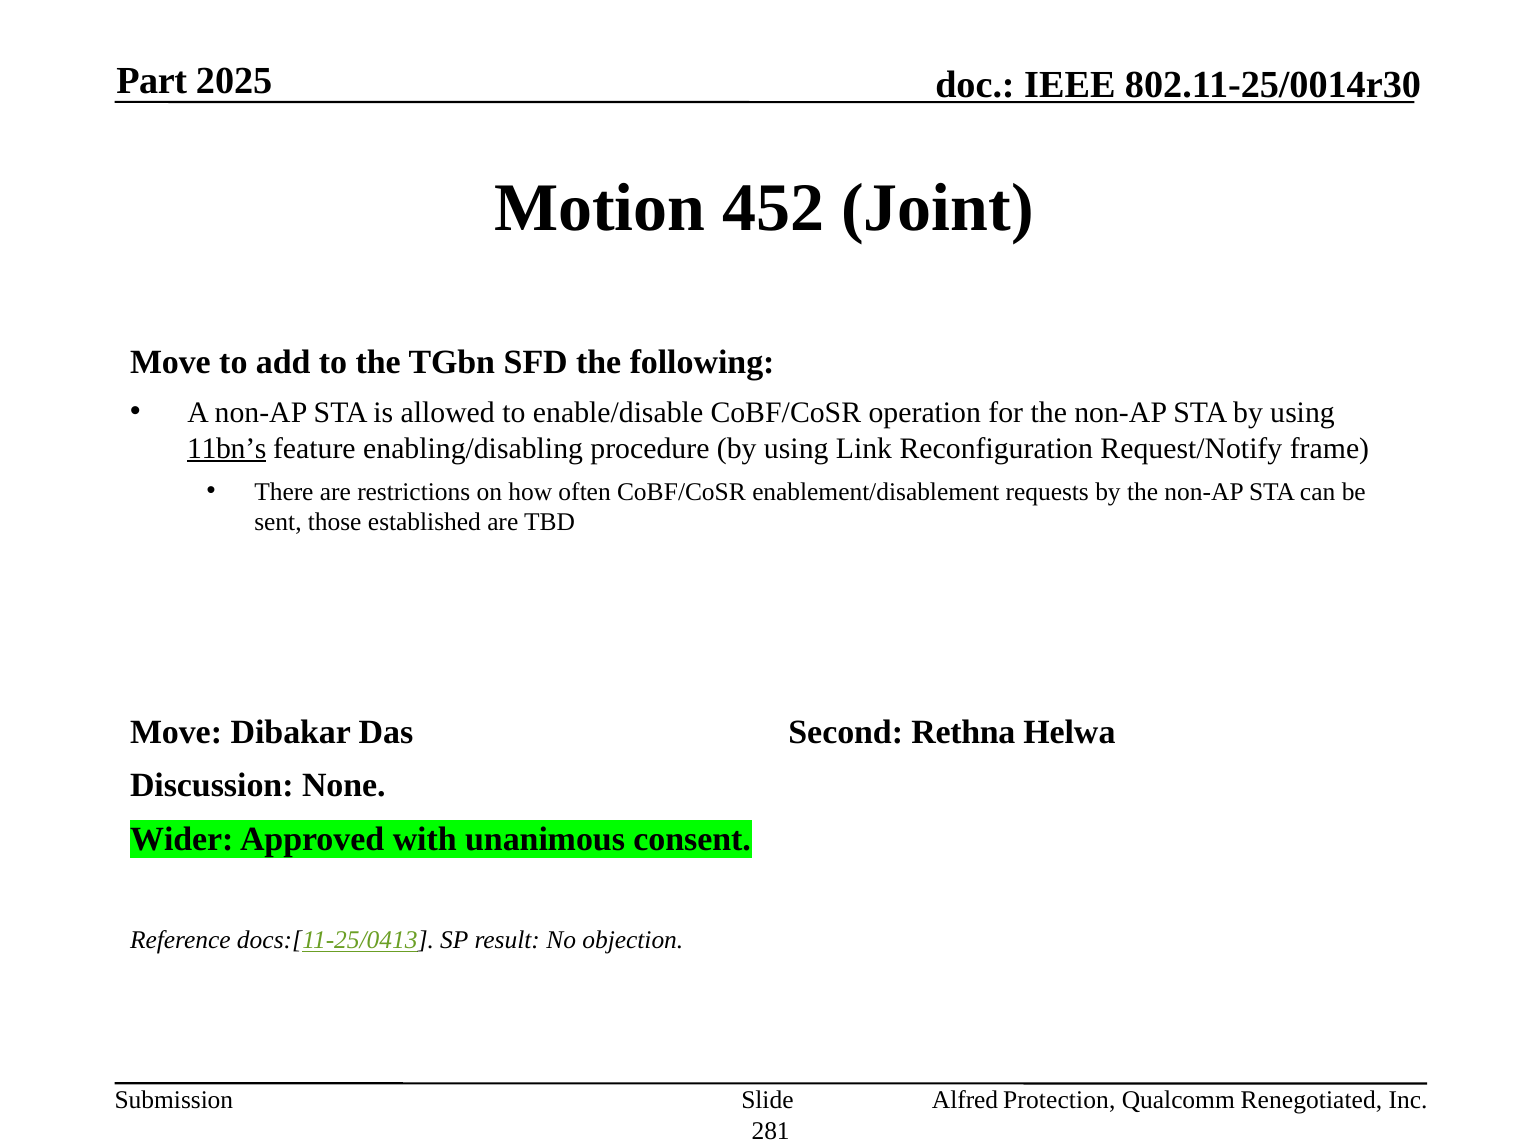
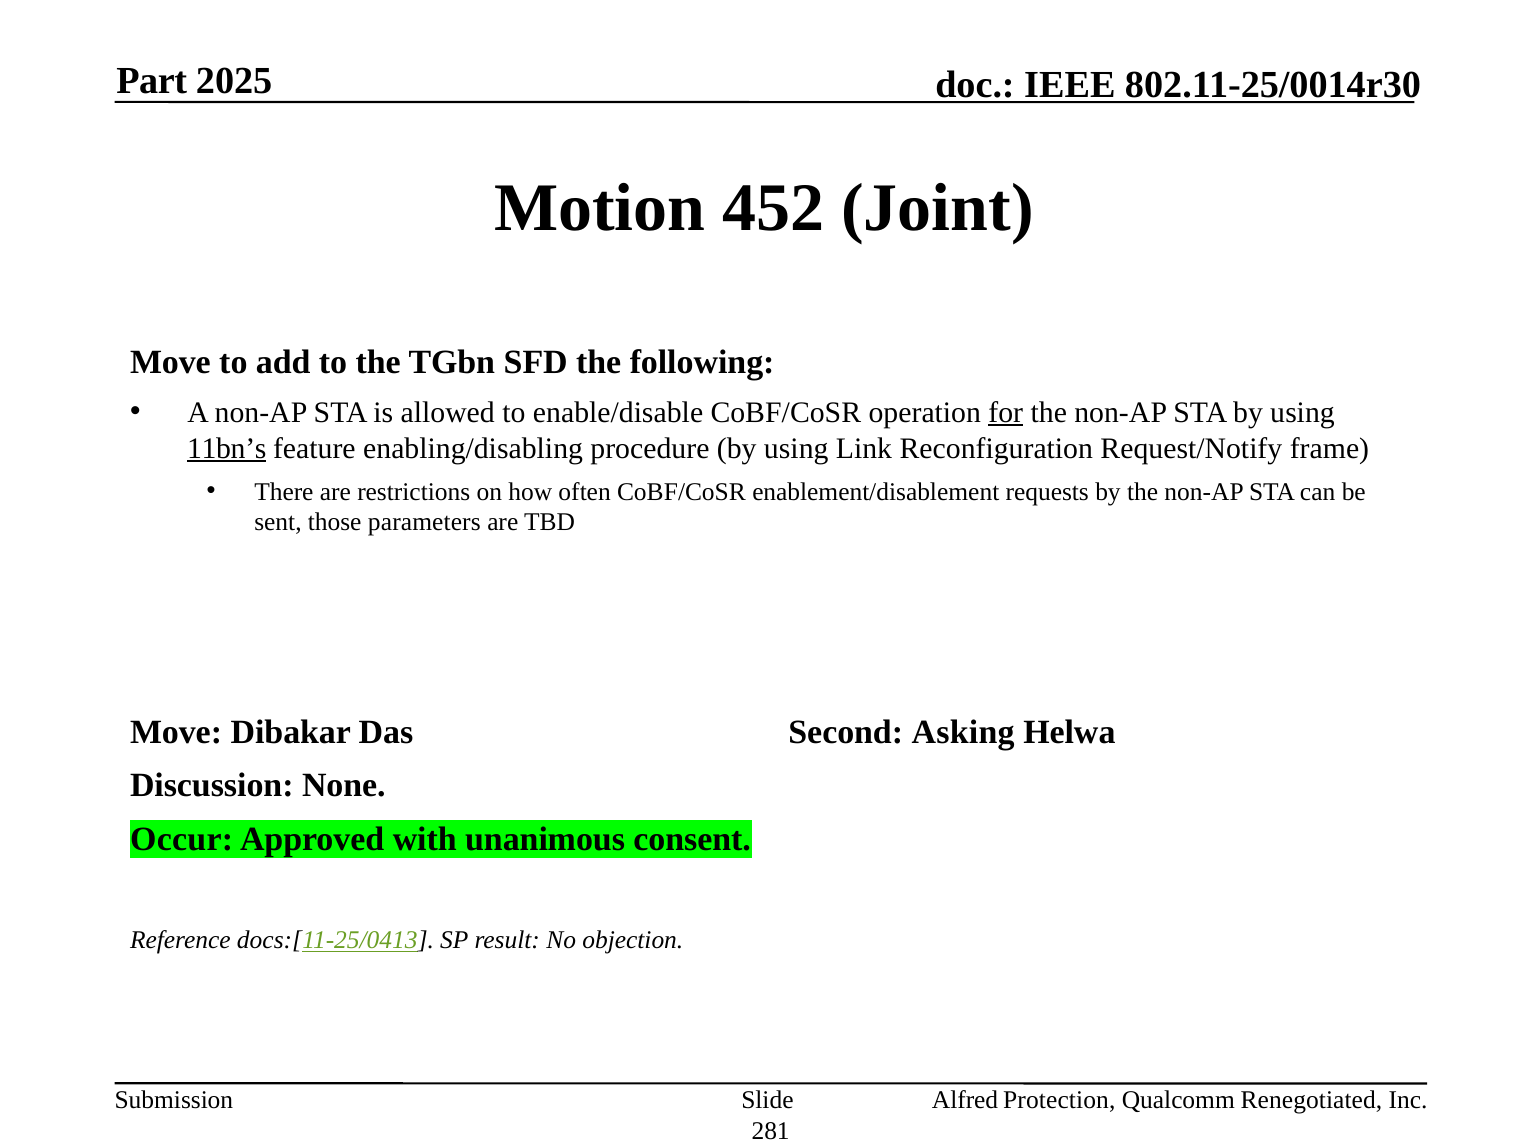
for underline: none -> present (1006, 412)
established: established -> parameters (424, 522)
Rethna: Rethna -> Asking (963, 732)
Wider: Wider -> Occur (182, 839)
